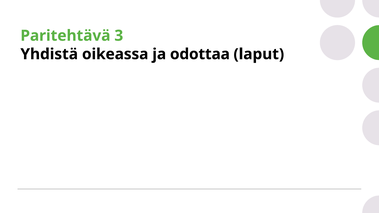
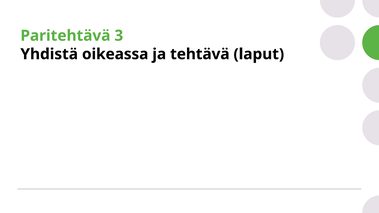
odottaa: odottaa -> tehtävä (200, 54)
